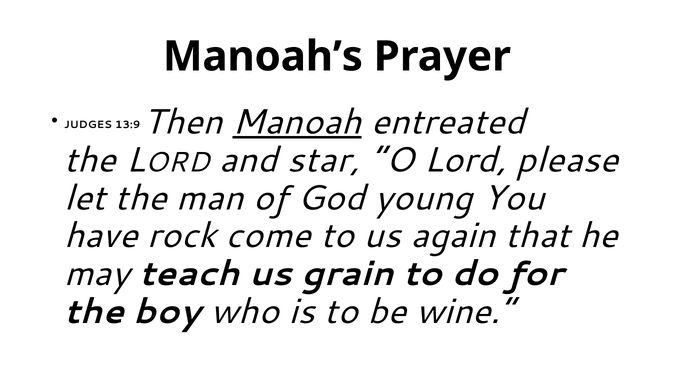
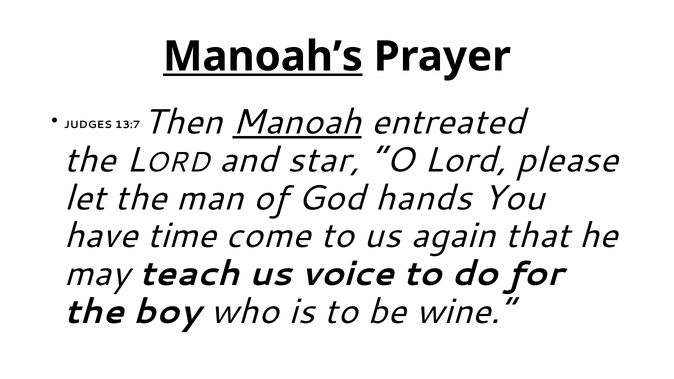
Manoah’s underline: none -> present (263, 57)
13:9: 13:9 -> 13:7 (128, 125)
young: young -> hands (424, 198)
rock: rock -> time (182, 236)
grain: grain -> voice (348, 274)
